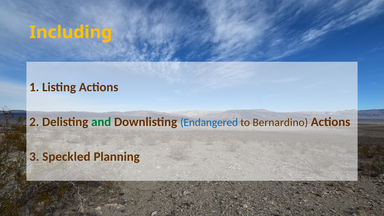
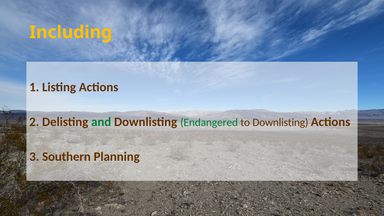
Endangered colour: blue -> green (209, 122)
to Bernardino: Bernardino -> Downlisting (280, 122)
Speckled: Speckled -> Southern (66, 157)
